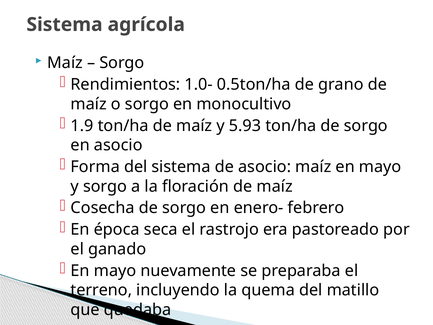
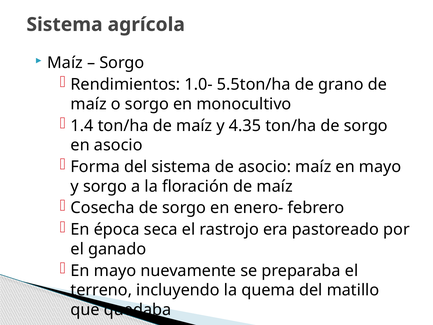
0.5ton/ha: 0.5ton/ha -> 5.5ton/ha (254, 84)
1.9: 1.9 -> 1.4 (82, 126)
5.93: 5.93 -> 4.35 (245, 126)
